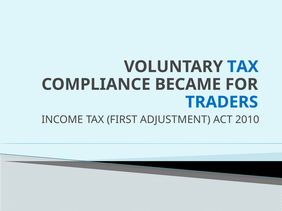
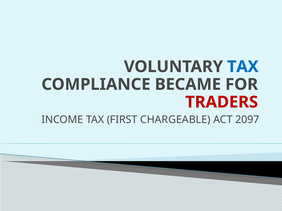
TRADERS colour: blue -> red (222, 102)
ADJUSTMENT: ADJUSTMENT -> CHARGEABLE (175, 120)
2010: 2010 -> 2097 (247, 120)
